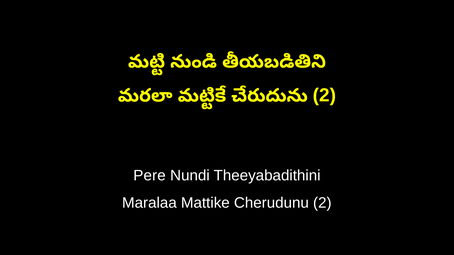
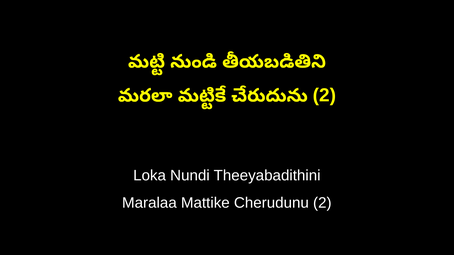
Pere: Pere -> Loka (150, 176)
